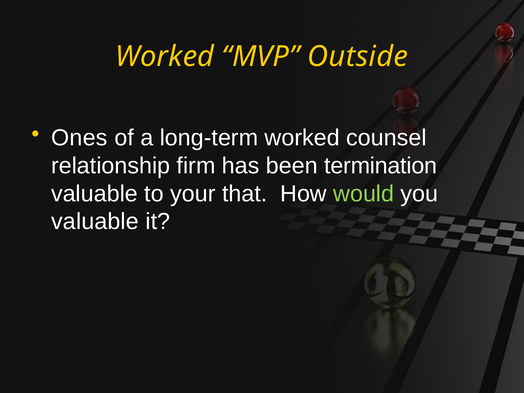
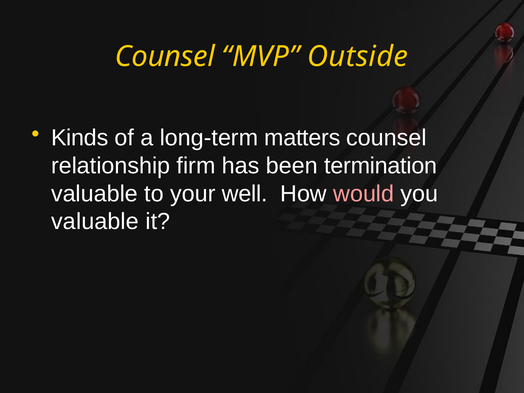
Worked: Worked -> Counsel (165, 57)
Ones: Ones -> Kinds (80, 138)
long-term worked: worked -> matters (302, 138)
that: that -> well (245, 194)
would colour: light green -> pink (364, 194)
